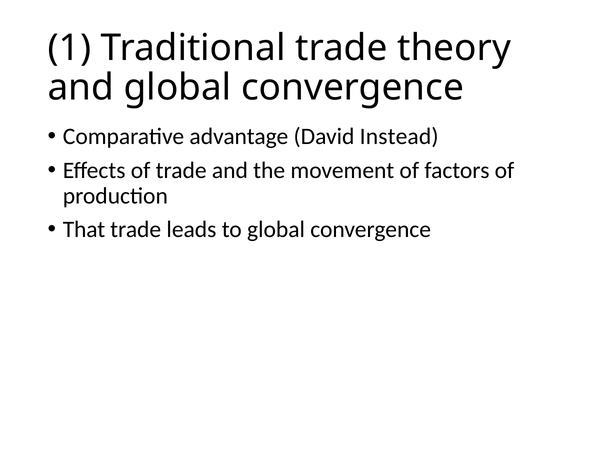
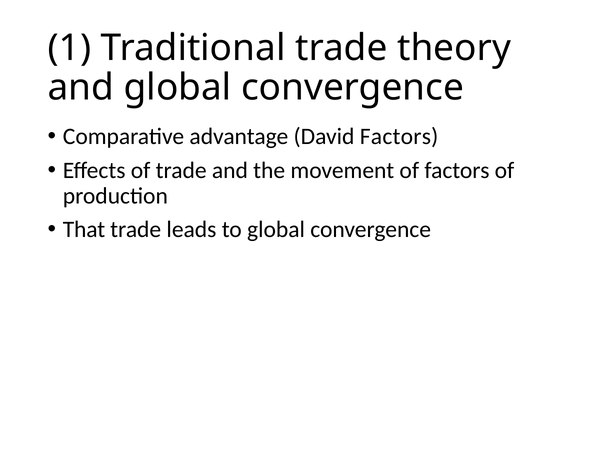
David Instead: Instead -> Factors (399, 137)
